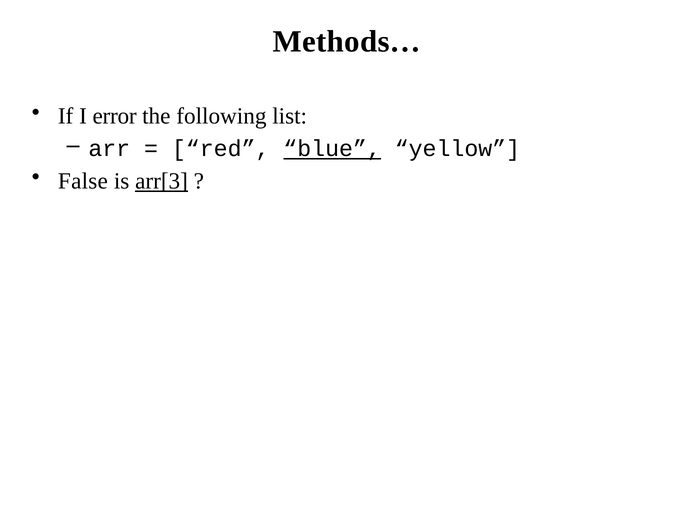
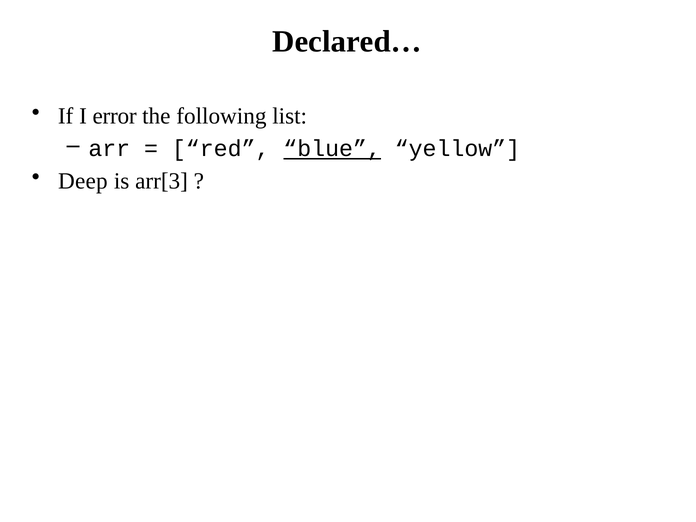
Methods…: Methods… -> Declared… (347, 41)
False: False -> Deep (83, 181)
arr[3 underline: present -> none (162, 181)
